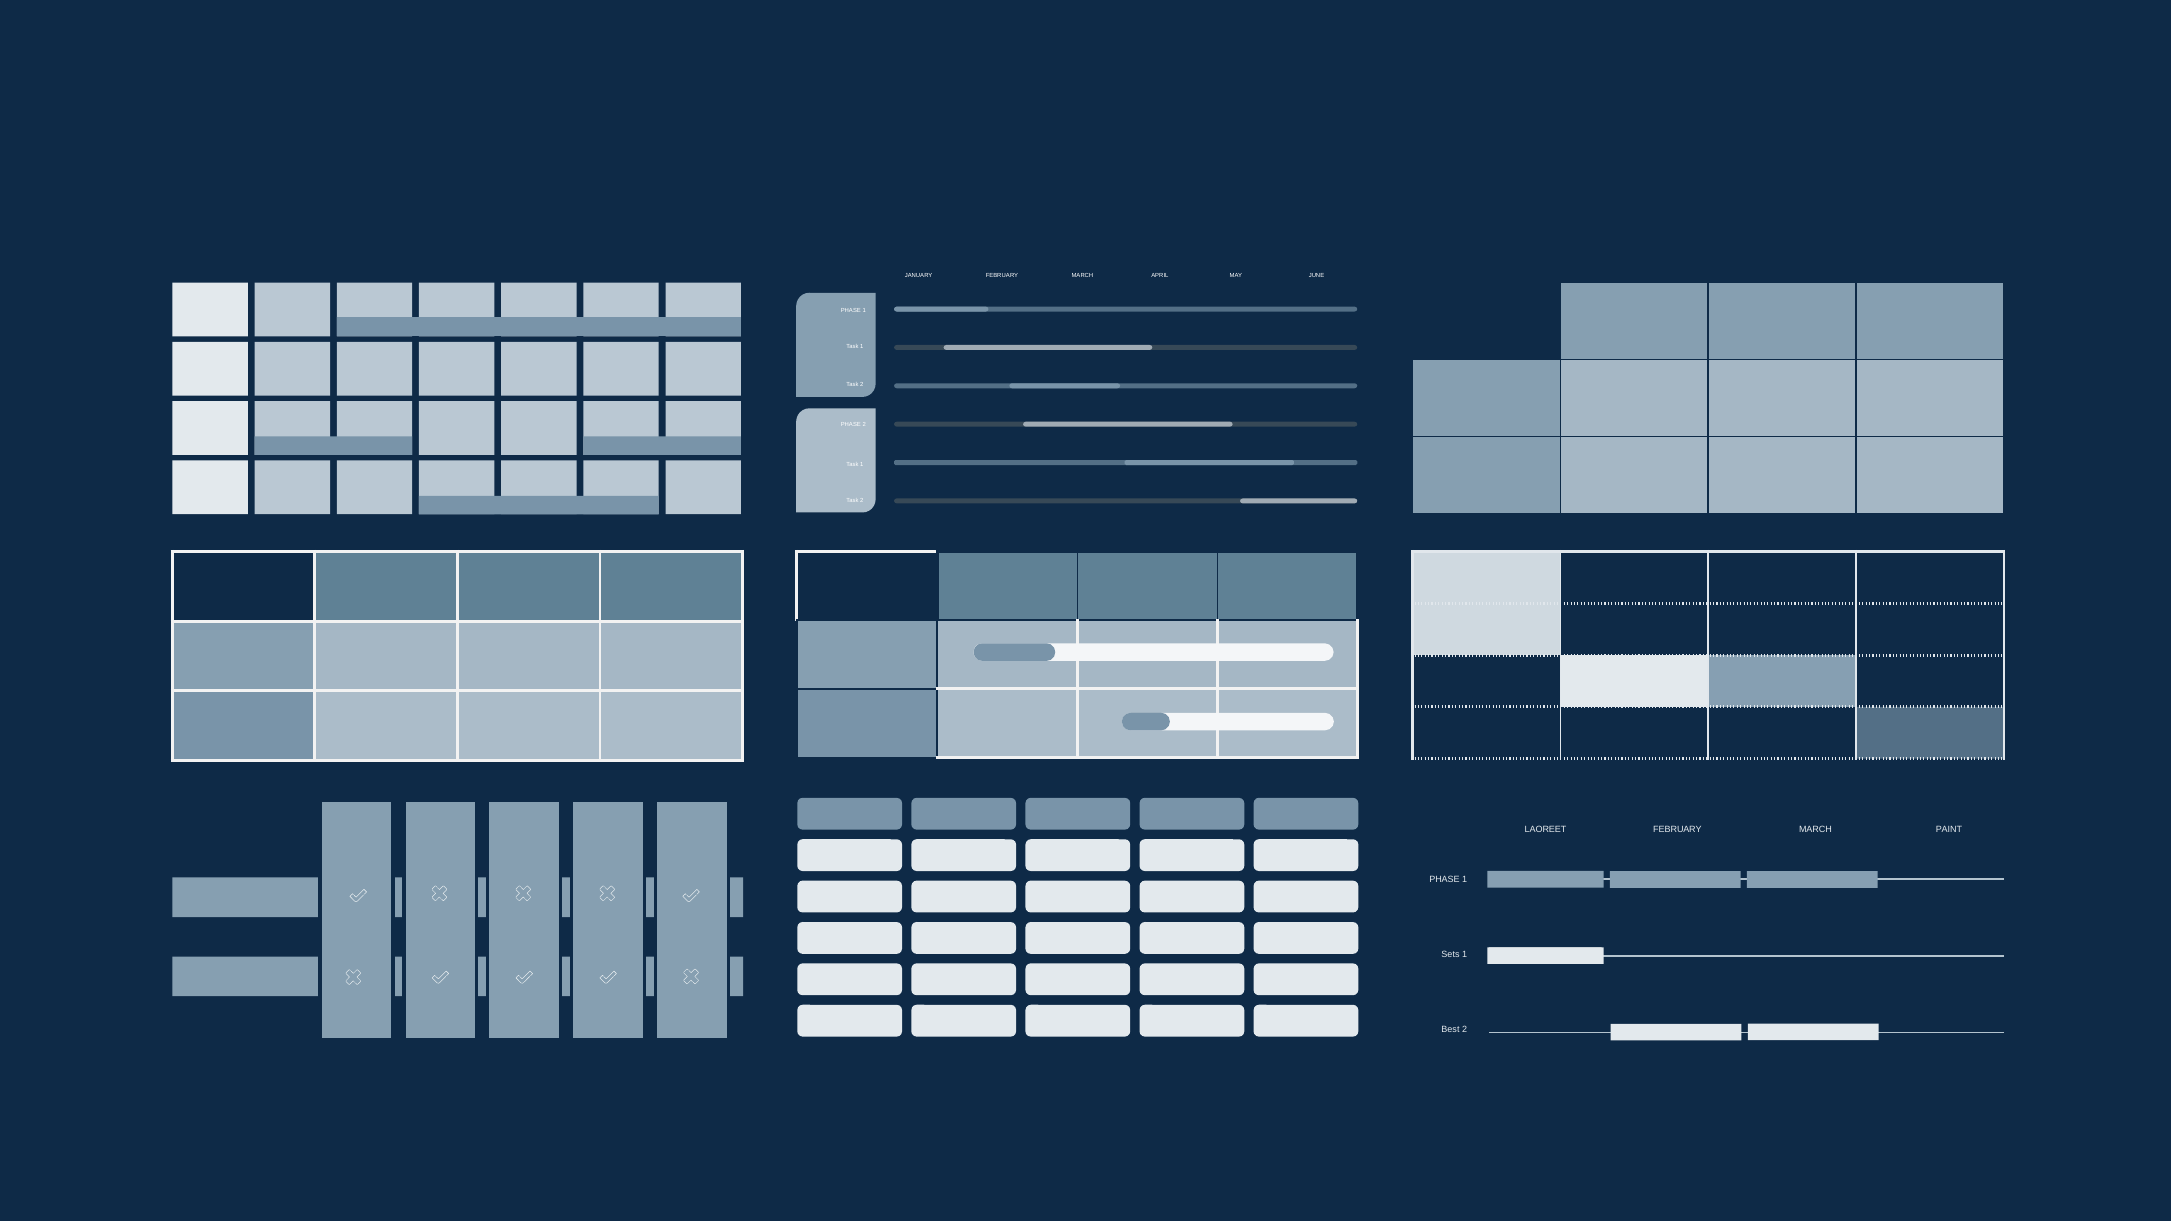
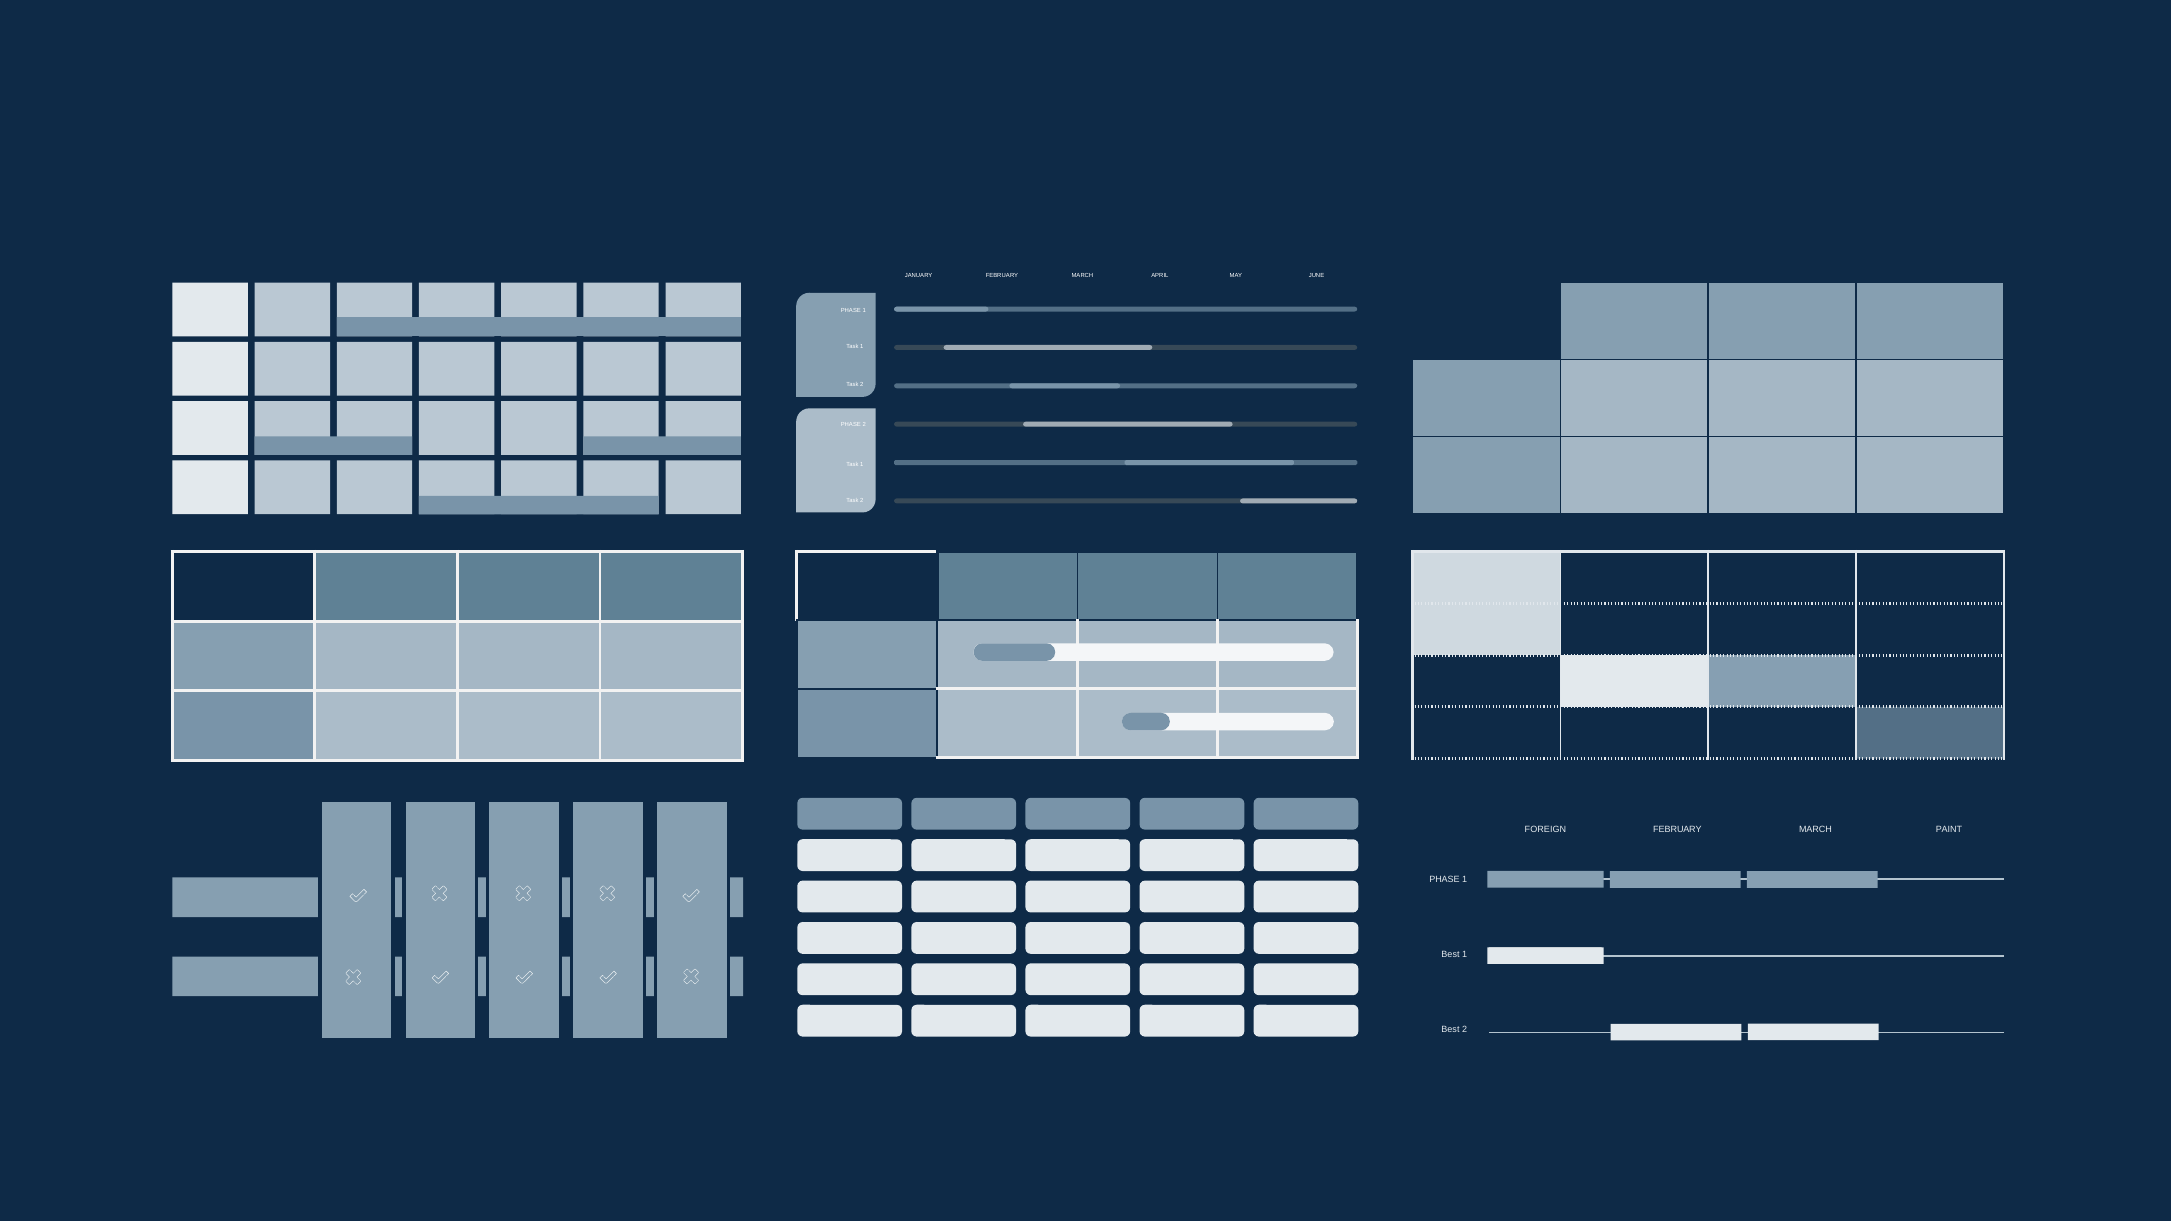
LAOREET: LAOREET -> FOREIGN (1545, 830)
Sets: Sets -> Best (1451, 955)
